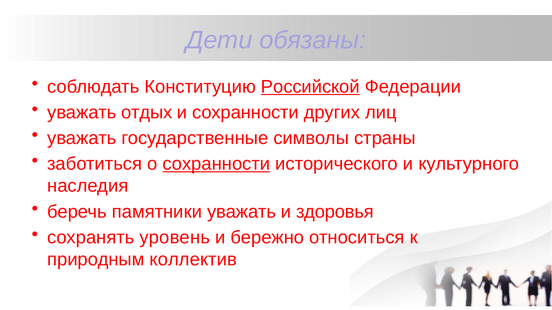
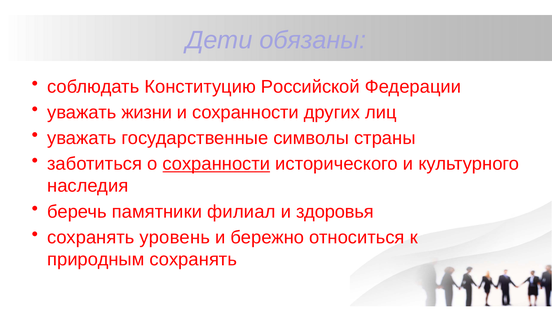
Российской underline: present -> none (310, 87)
отдых: отдых -> жизни (147, 113)
памятники уважать: уважать -> филиал (241, 212)
природным коллектив: коллектив -> сохранять (193, 260)
